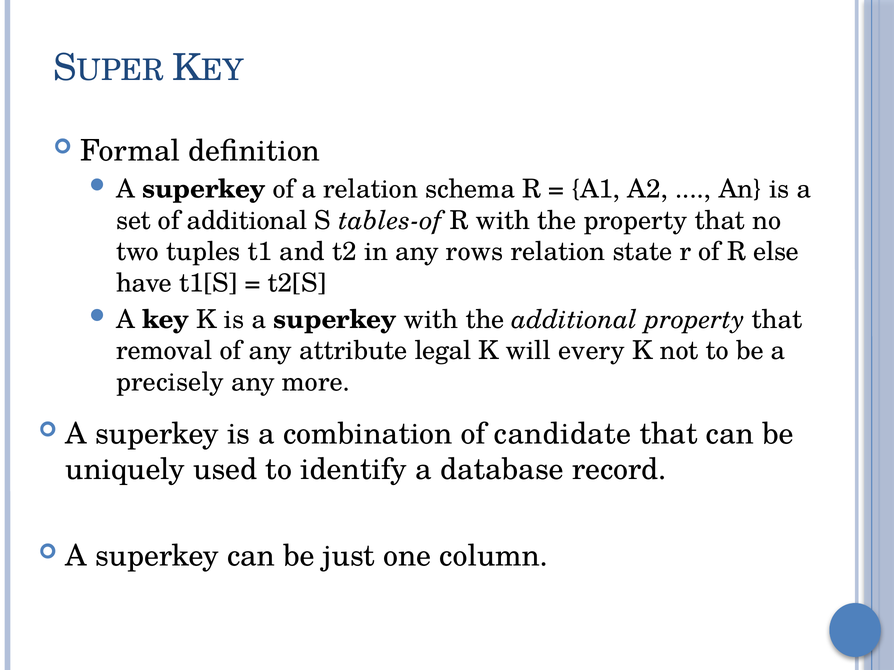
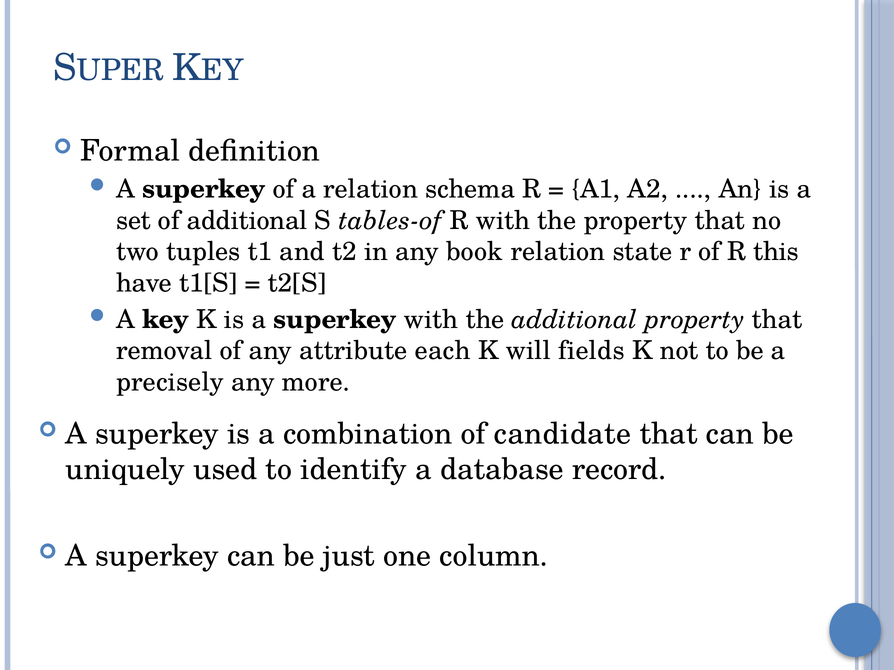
rows: rows -> book (475, 252)
else: else -> this (776, 252)
legal: legal -> each (443, 351)
every: every -> fields (591, 351)
